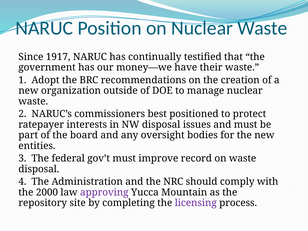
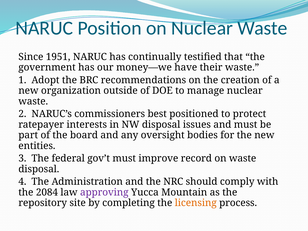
1917: 1917 -> 1951 (58, 57)
2000: 2000 -> 2084 (47, 192)
licensing colour: purple -> orange (196, 203)
